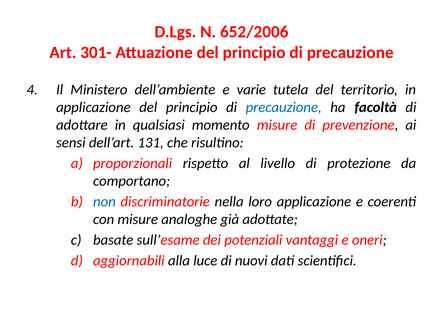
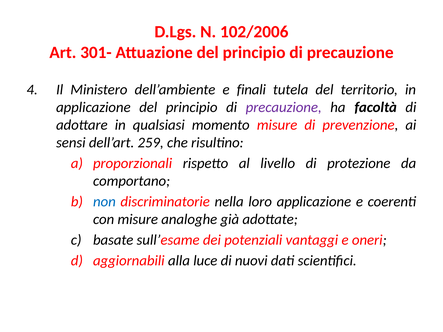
652/2006: 652/2006 -> 102/2006 (254, 32)
varie: varie -> finali (251, 90)
precauzione colour: blue -> purple (284, 107)
131: 131 -> 259 (151, 143)
